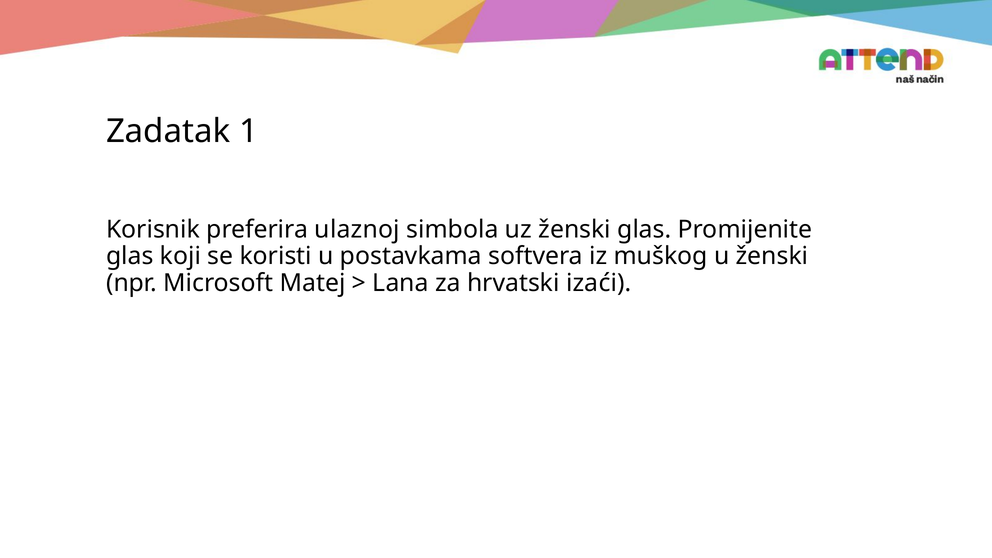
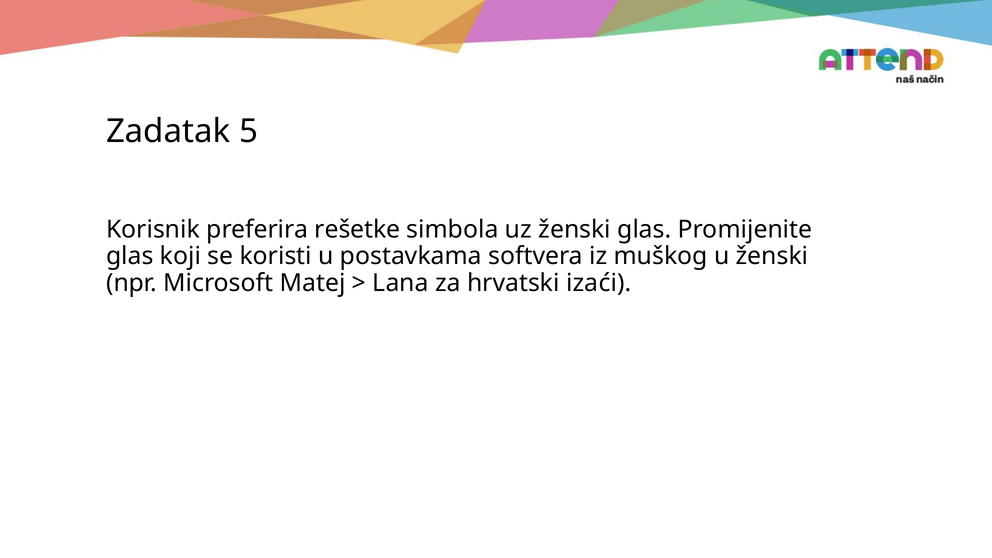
1: 1 -> 5 (249, 131)
ulaznoj: ulaznoj -> rešetke (357, 229)
